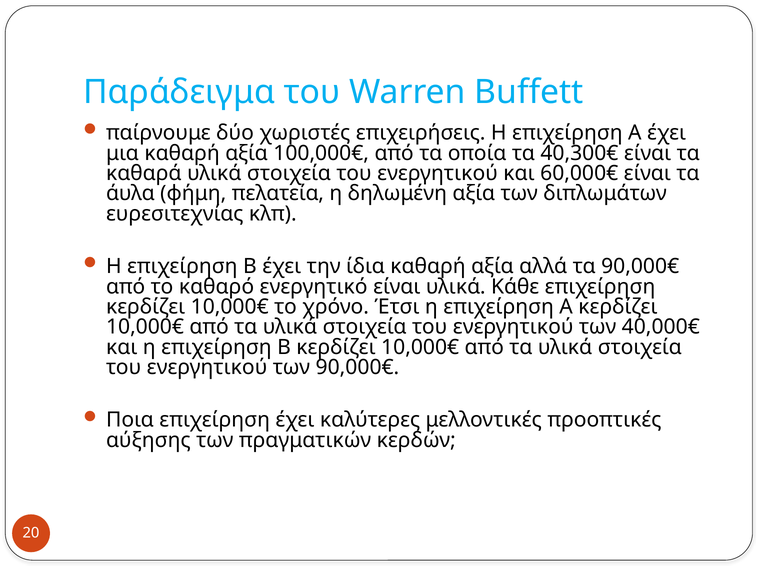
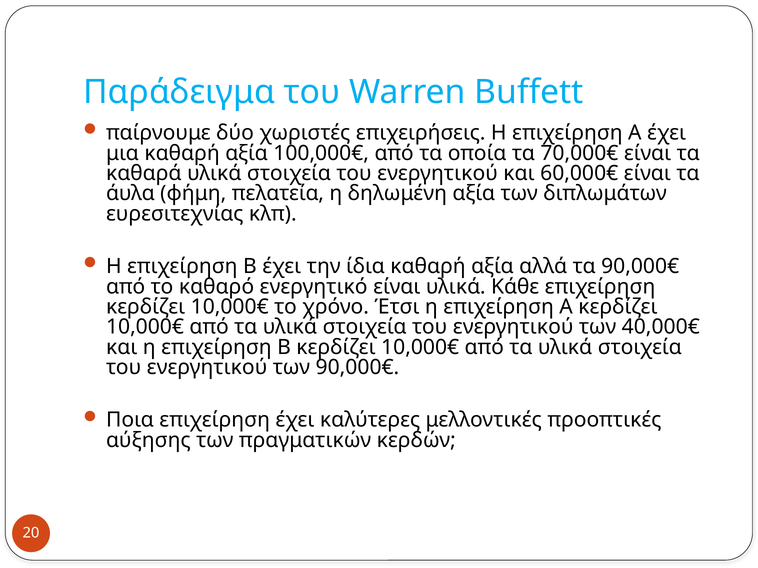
40,300€: 40,300€ -> 70,000€ (579, 153)
